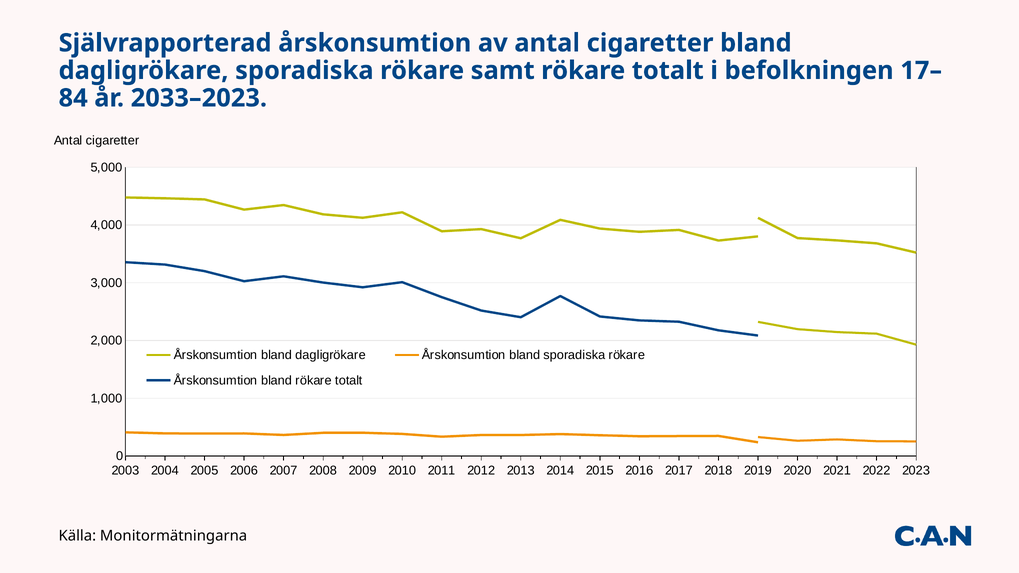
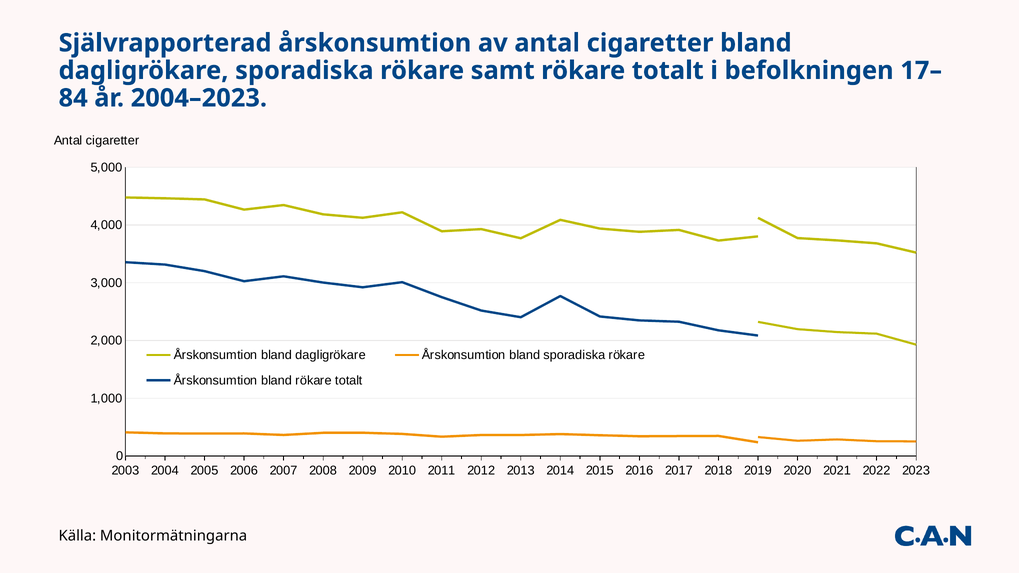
2033–2023: 2033–2023 -> 2004–2023 (199, 98)
